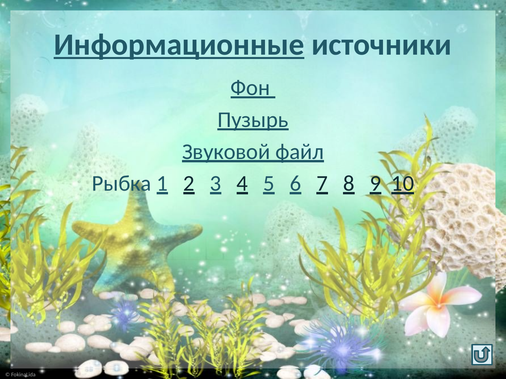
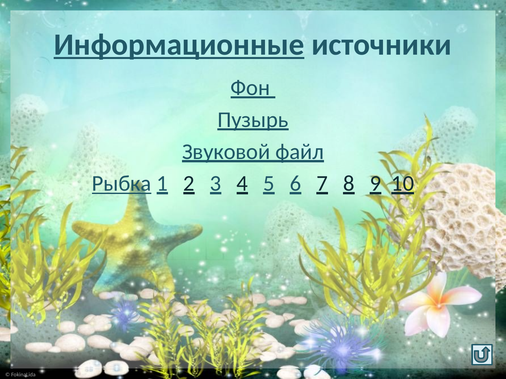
Рыбка underline: none -> present (122, 184)
